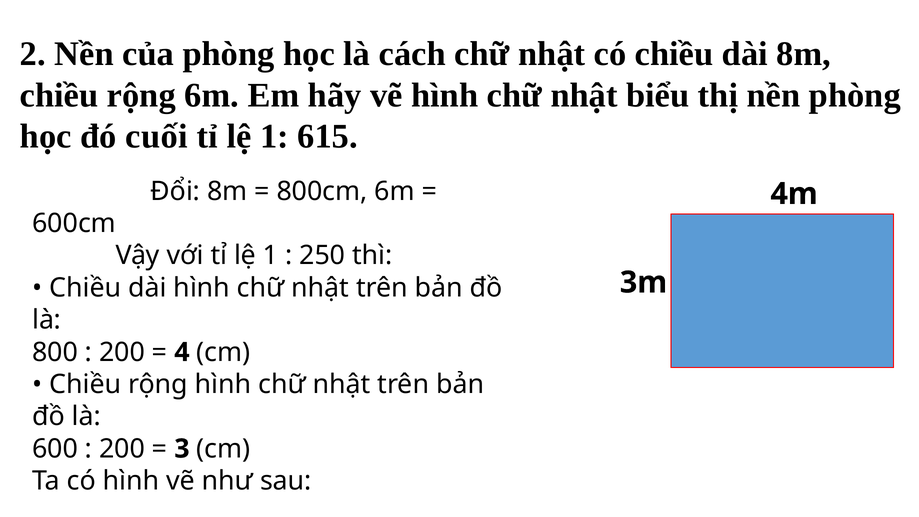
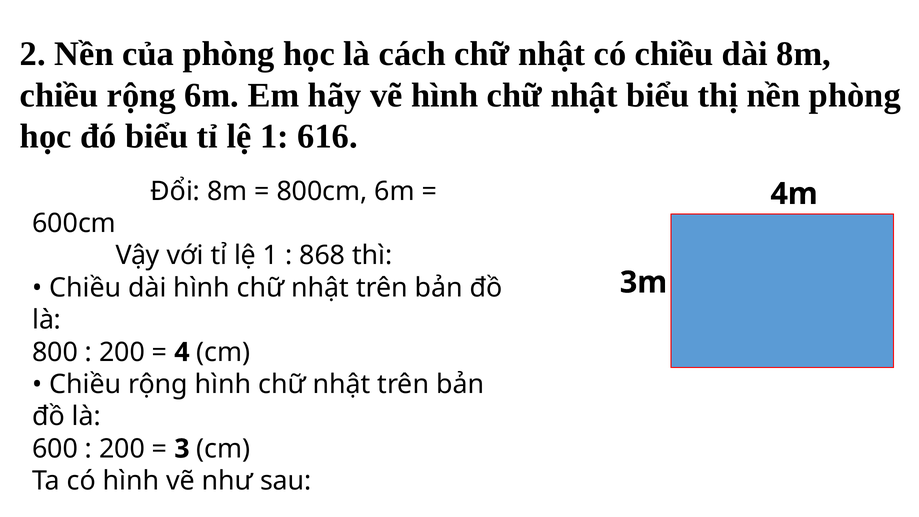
đó cuối: cuối -> biểu (157, 137)
615: 615 -> 616 (328, 137)
250: 250 -> 868 (322, 256)
